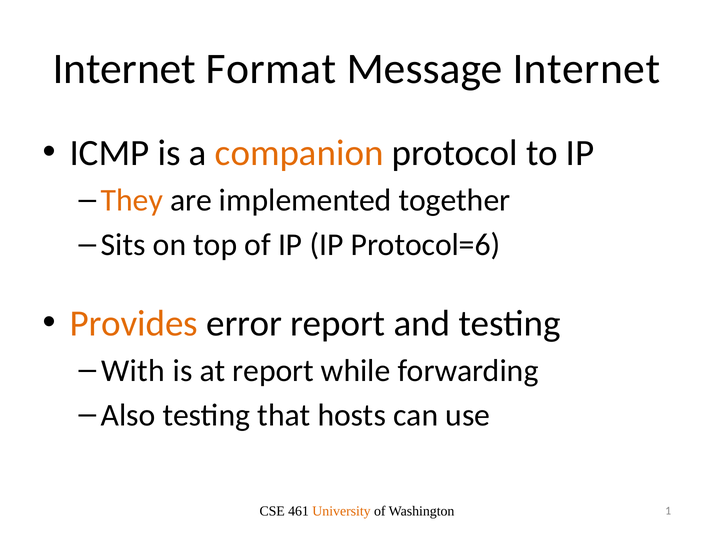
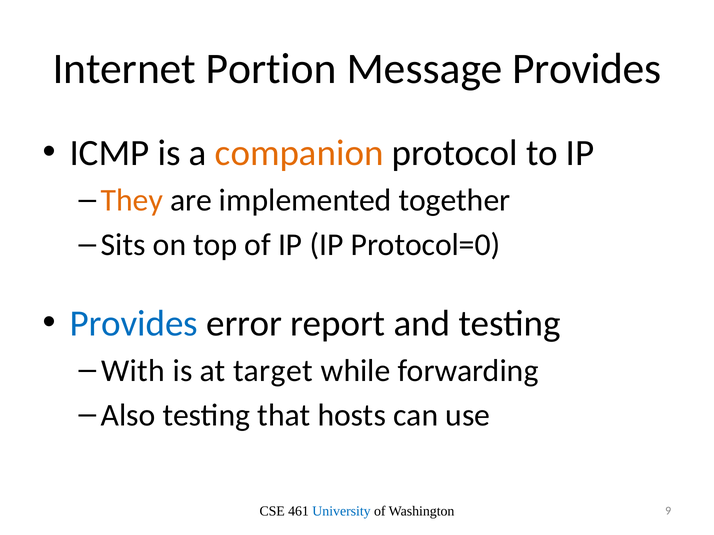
Format: Format -> Portion (271, 69)
Message Internet: Internet -> Provides (587, 69)
Protocol=6: Protocol=6 -> Protocol=0 (425, 245)
Provides colour: orange -> blue (134, 324)
at report: report -> target (273, 371)
University colour: orange -> blue (342, 512)
1: 1 -> 9 (668, 511)
